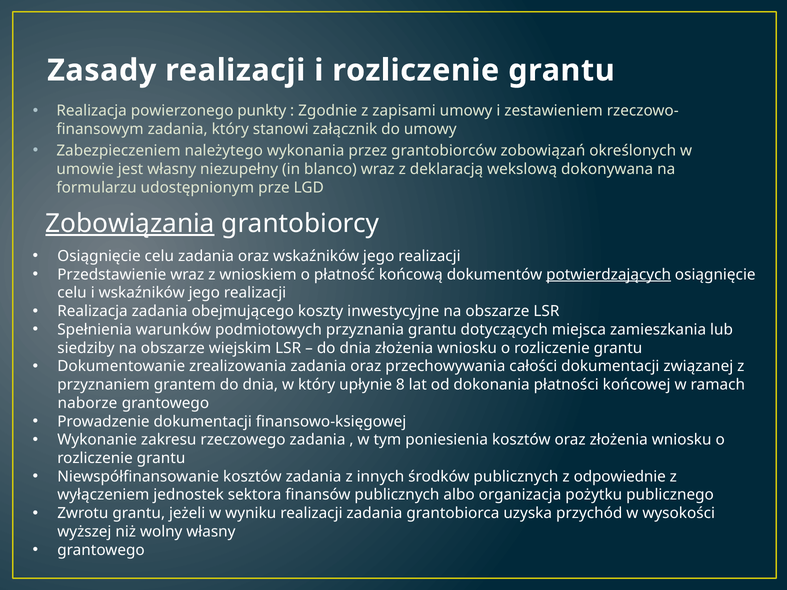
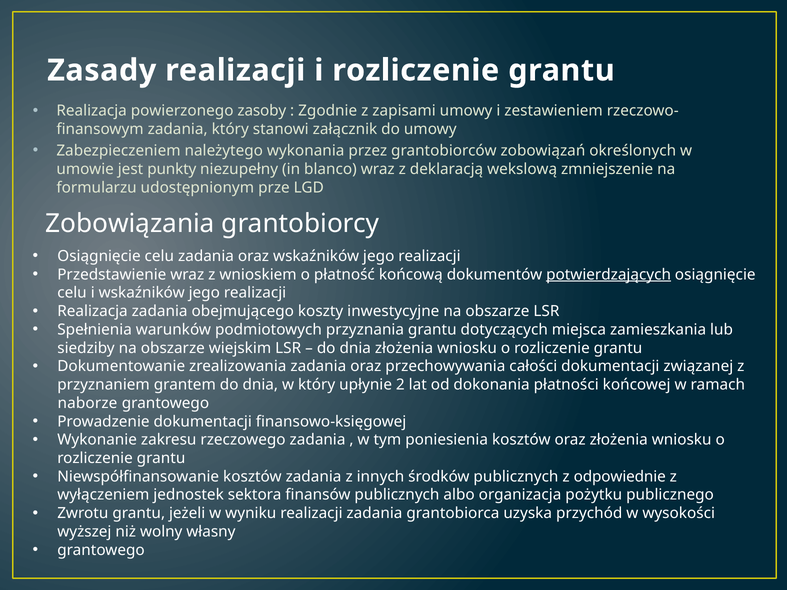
punkty: punkty -> zasoby (262, 111)
jest własny: własny -> punkty (172, 169)
dokonywana: dokonywana -> zmniejszenie (607, 169)
Zobowiązania underline: present -> none (130, 224)
8: 8 -> 2 (400, 385)
